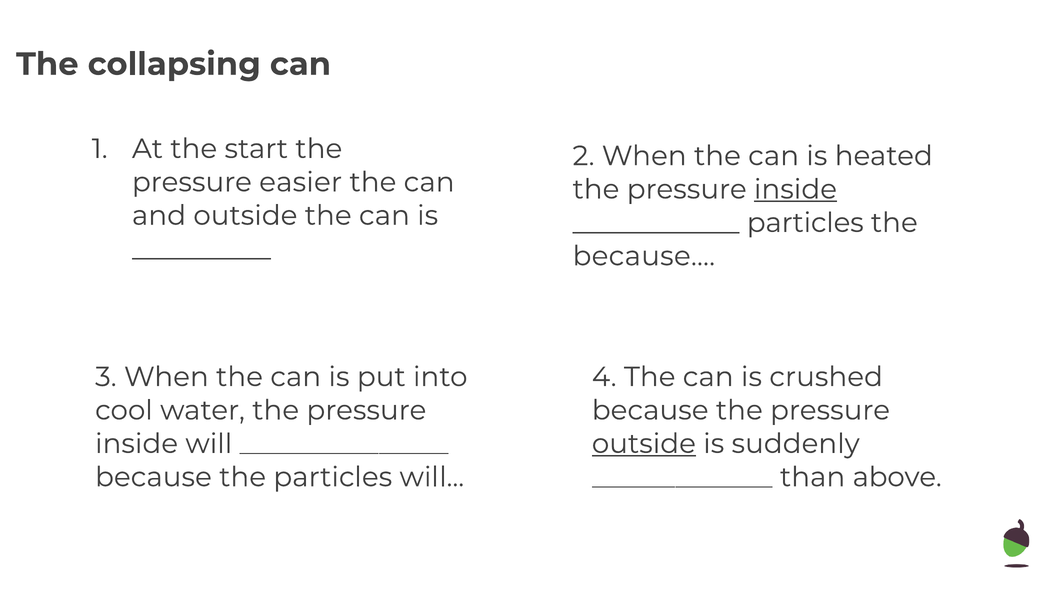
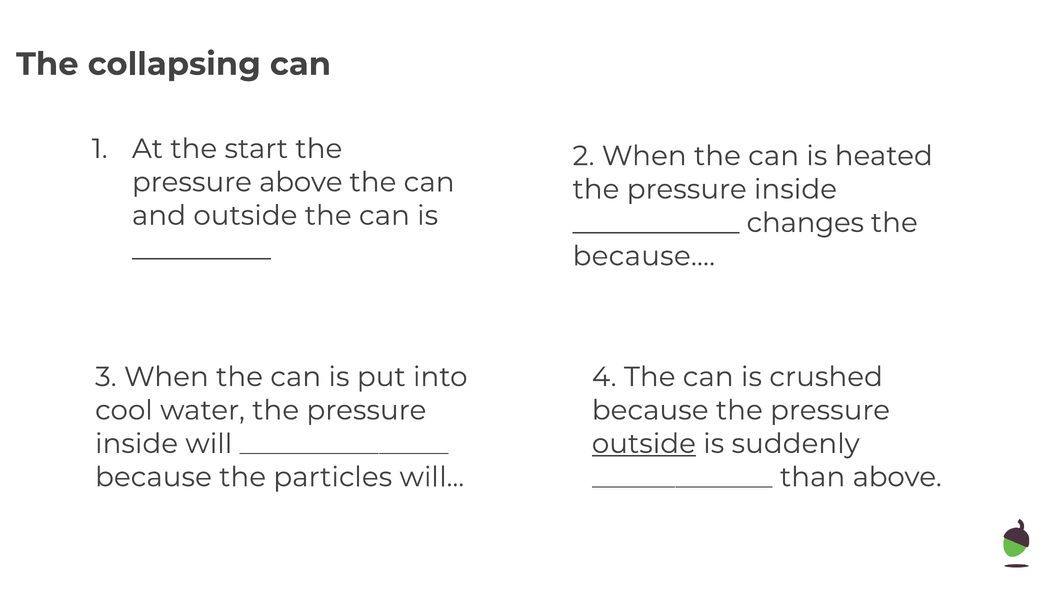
pressure easier: easier -> above (301, 182)
inside underline: present -> none (795, 189)
particles: particles -> changes (805, 223)
